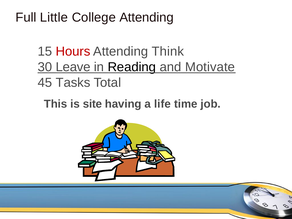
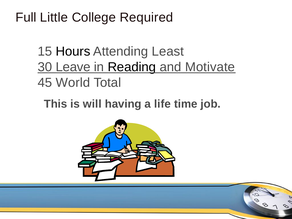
College Attending: Attending -> Required (146, 17)
Hours colour: red -> black (73, 51)
Think: Think -> Least (168, 51)
Tasks: Tasks -> World (73, 83)
site: site -> will (92, 104)
